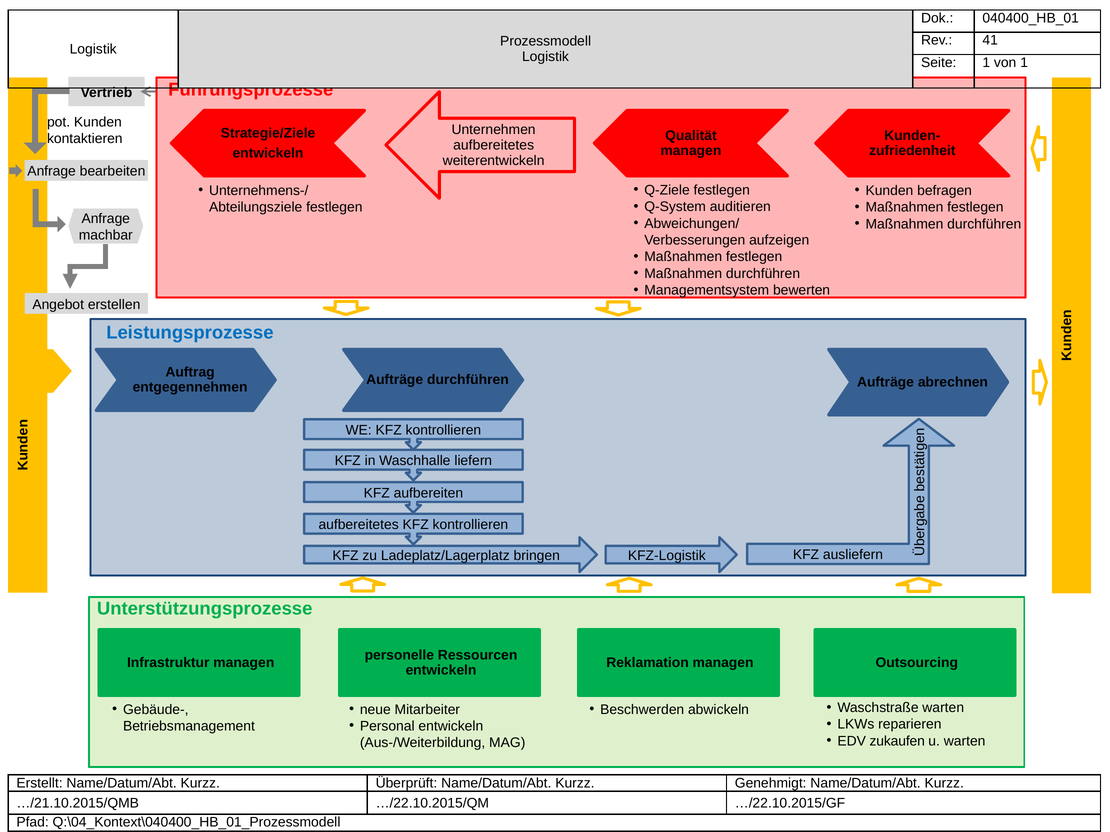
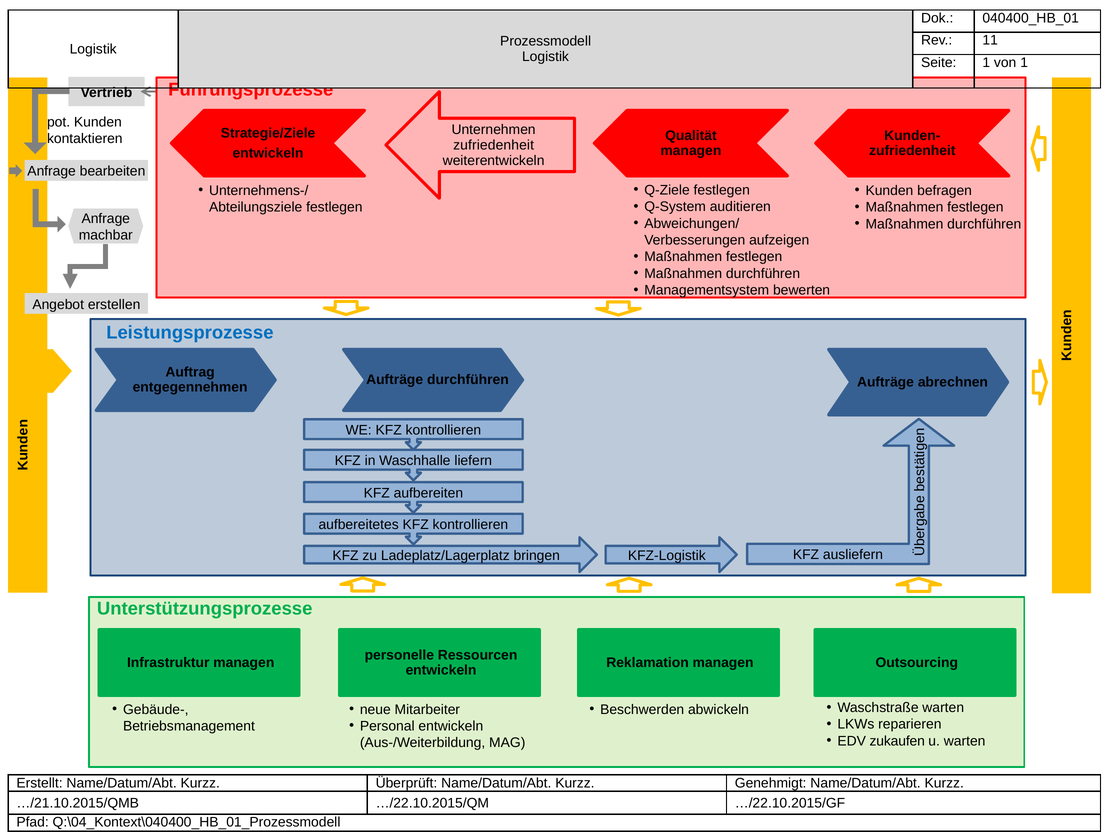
41: 41 -> 11 (990, 40)
aufbereitetes: aufbereitetes -> zufriedenheit (494, 145)
